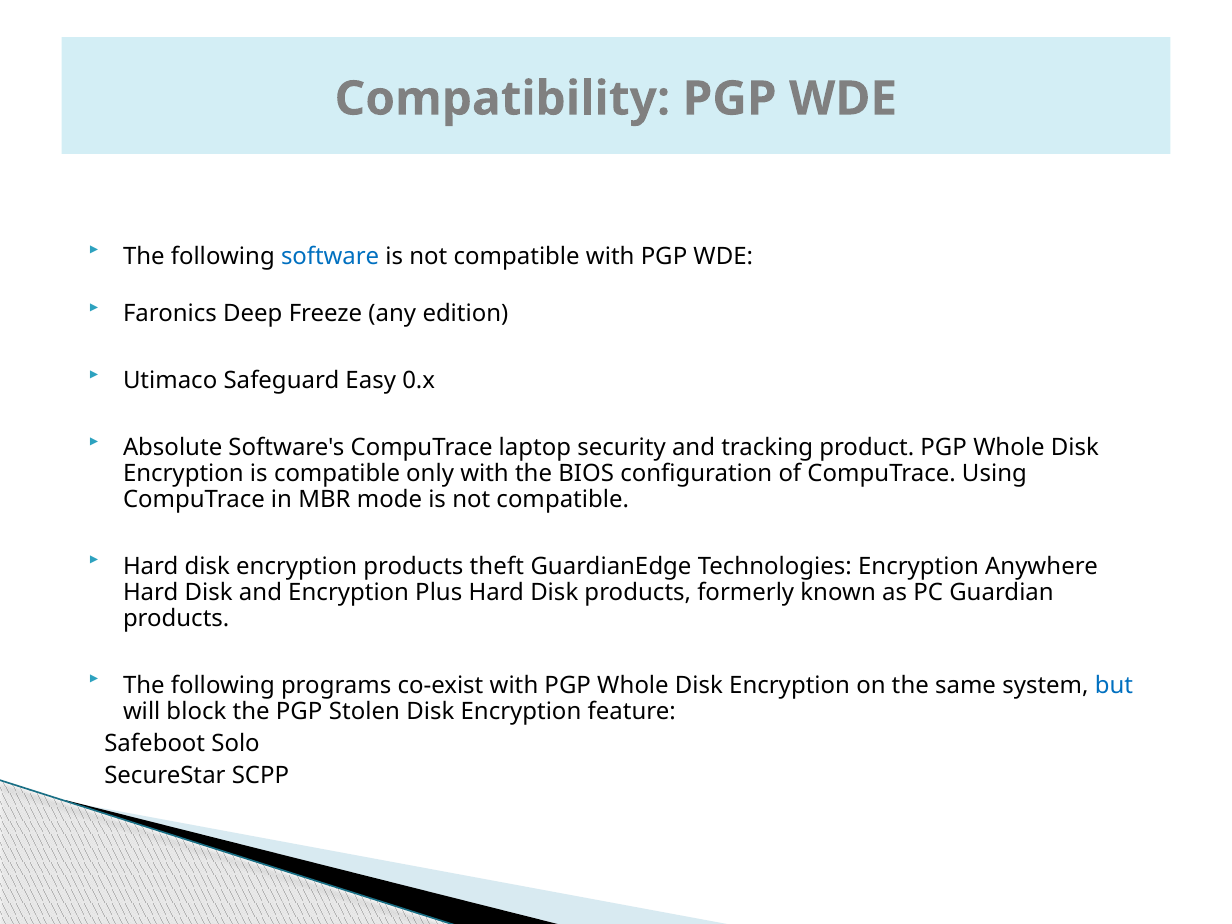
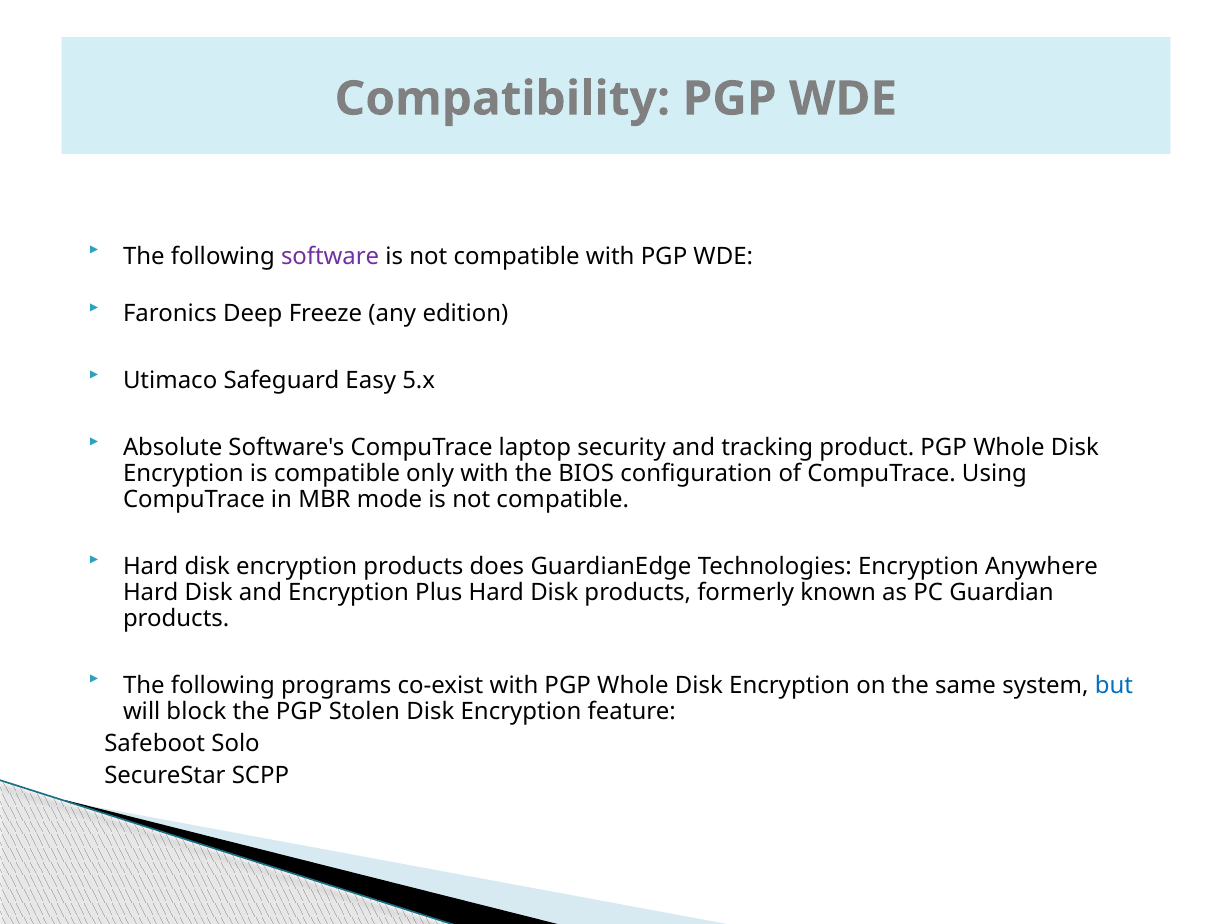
software colour: blue -> purple (330, 256)
0.x: 0.x -> 5.x (419, 381)
theft: theft -> does (497, 567)
